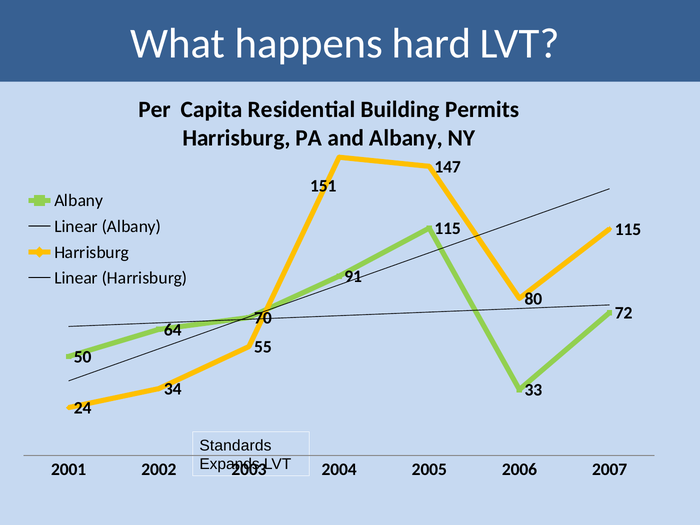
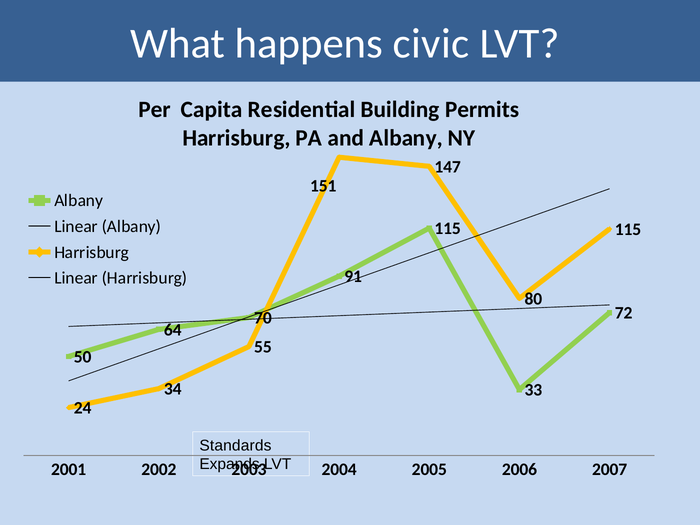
hard: hard -> civic (431, 44)
